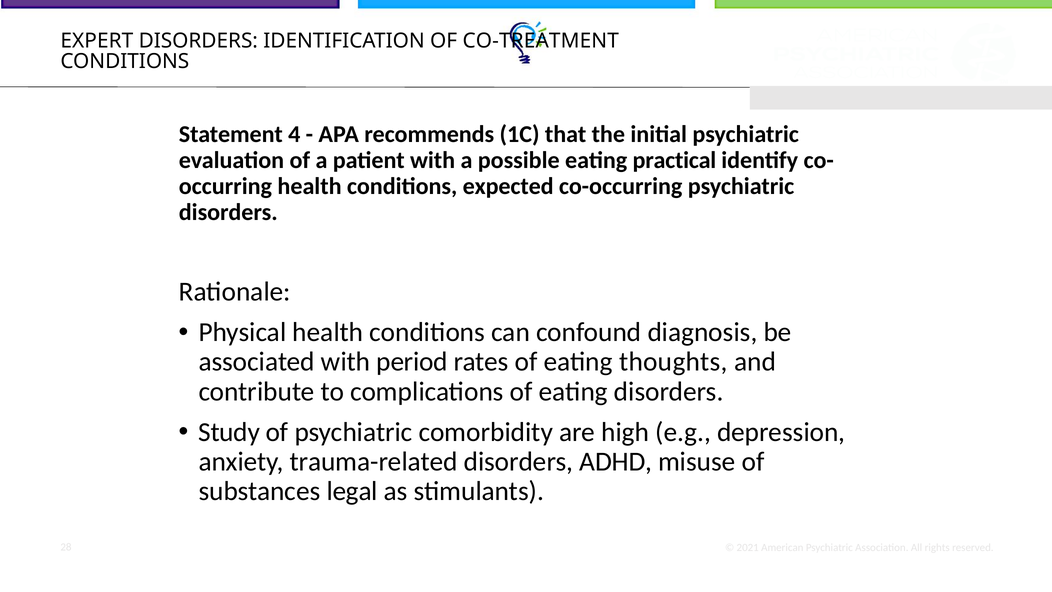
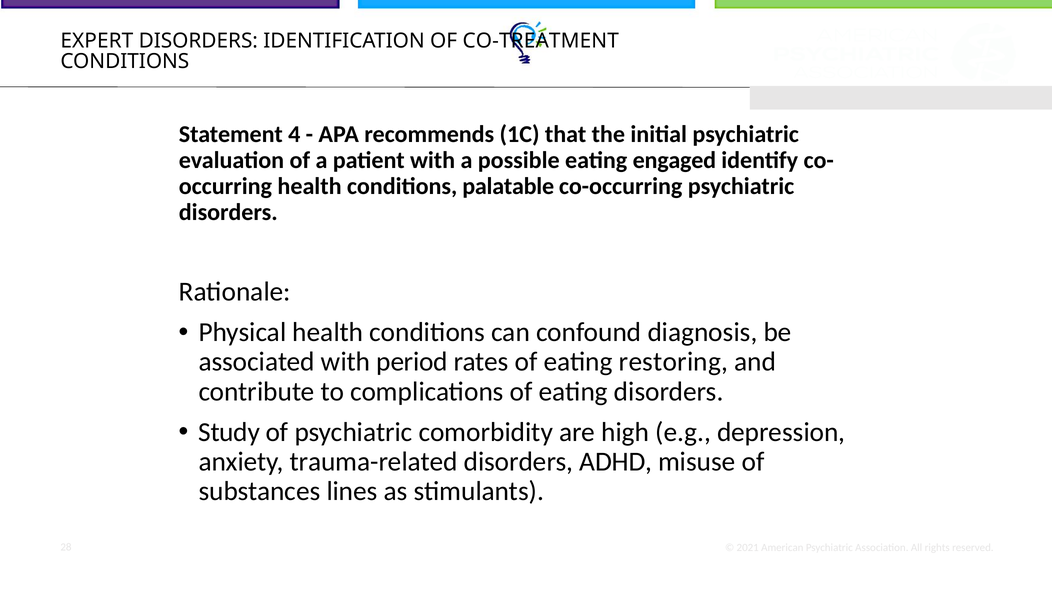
practical: practical -> engaged (674, 160)
expected: expected -> palatable (508, 186)
thoughts: thoughts -> restoring (673, 362)
legal: legal -> lines (352, 491)
